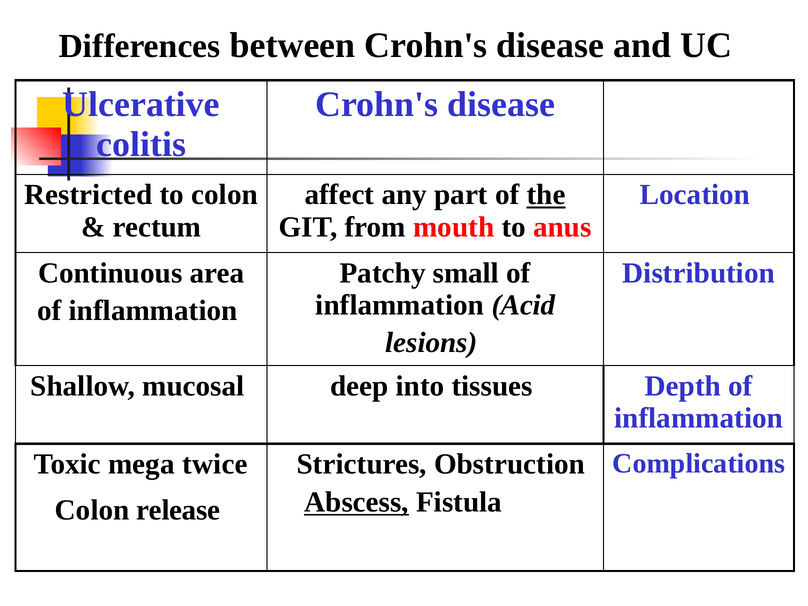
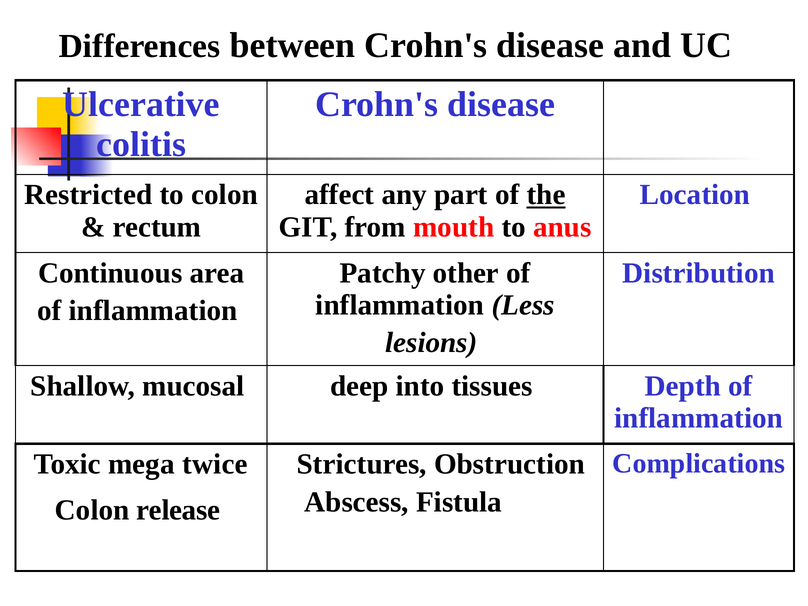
small: small -> other (466, 273)
Acid: Acid -> Less (523, 305)
Abscess underline: present -> none (357, 502)
